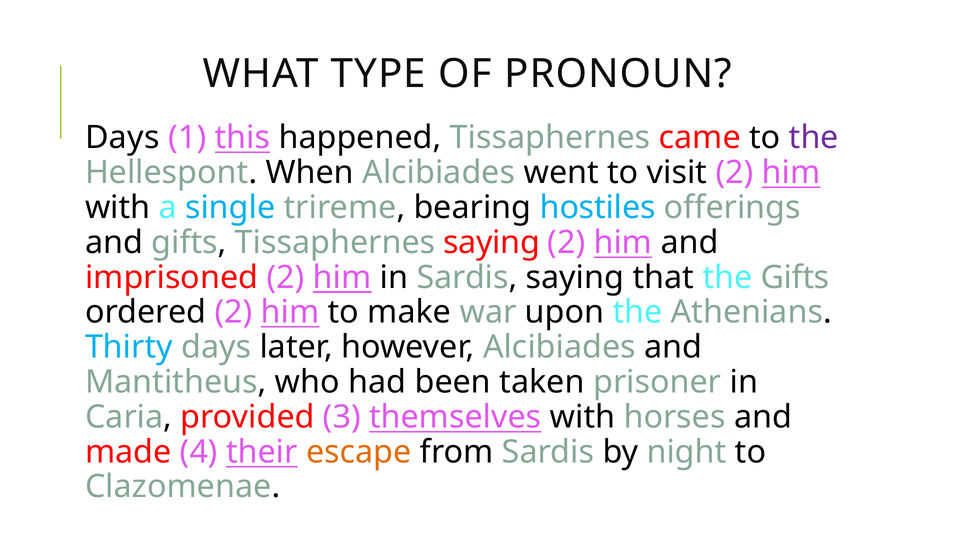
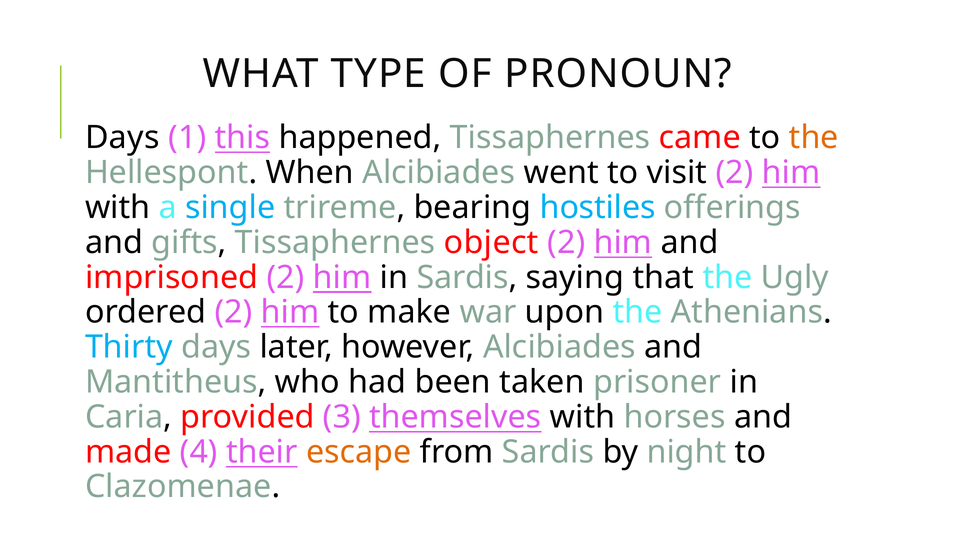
the colour: purple -> orange (814, 138)
Tissaphernes saying: saying -> object (491, 242)
the Gifts: Gifts -> Ugly (795, 277)
